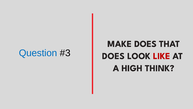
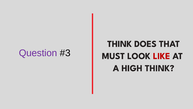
MAKE: MAKE -> THINK (120, 44)
Question colour: blue -> purple (38, 53)
DOES: DOES -> MUST (113, 56)
